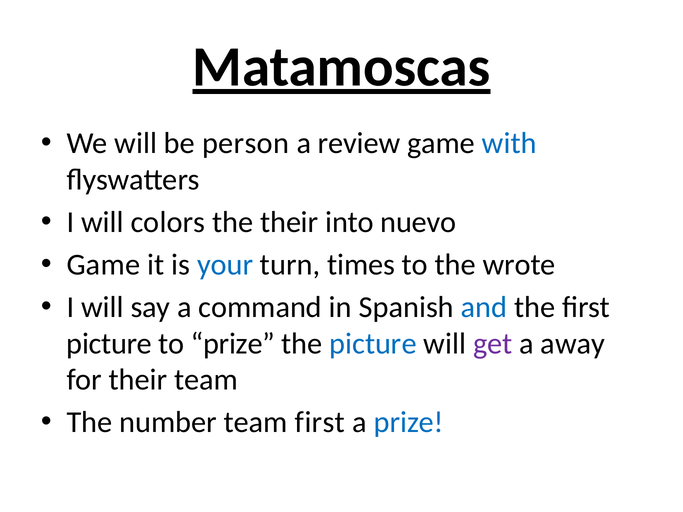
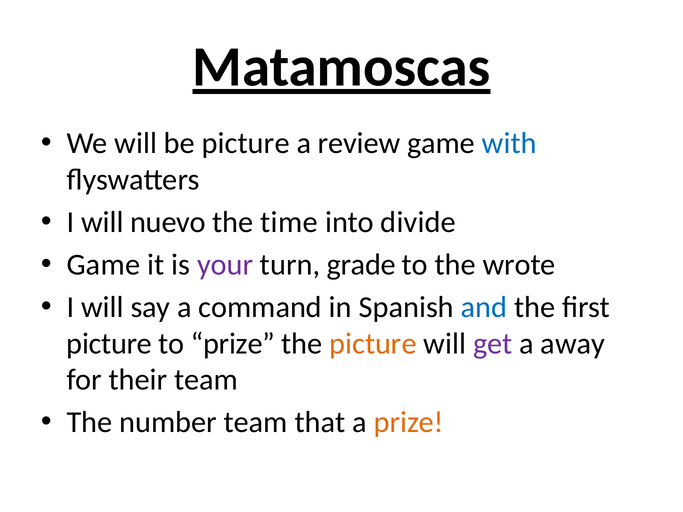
be person: person -> picture (246, 143)
colors: colors -> nuevo (168, 222)
the their: their -> time (289, 222)
nuevo: nuevo -> divide (418, 222)
your colour: blue -> purple (225, 265)
times: times -> grade (361, 265)
picture colour: blue -> orange (373, 344)
team first: first -> that (320, 423)
prize colour: blue -> orange (409, 423)
